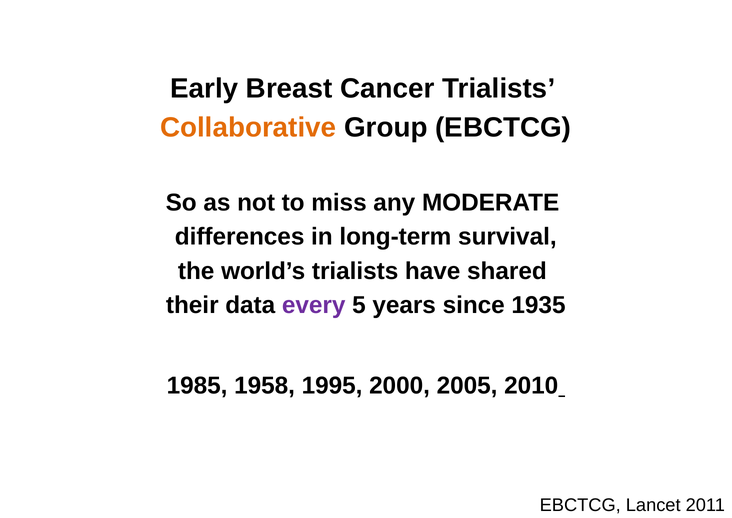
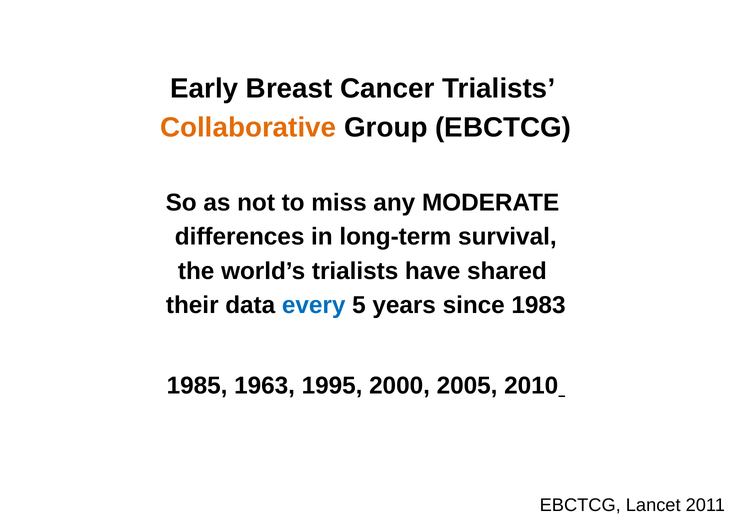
every colour: purple -> blue (314, 305)
1935: 1935 -> 1983 (539, 305)
1958: 1958 -> 1963 (265, 385)
